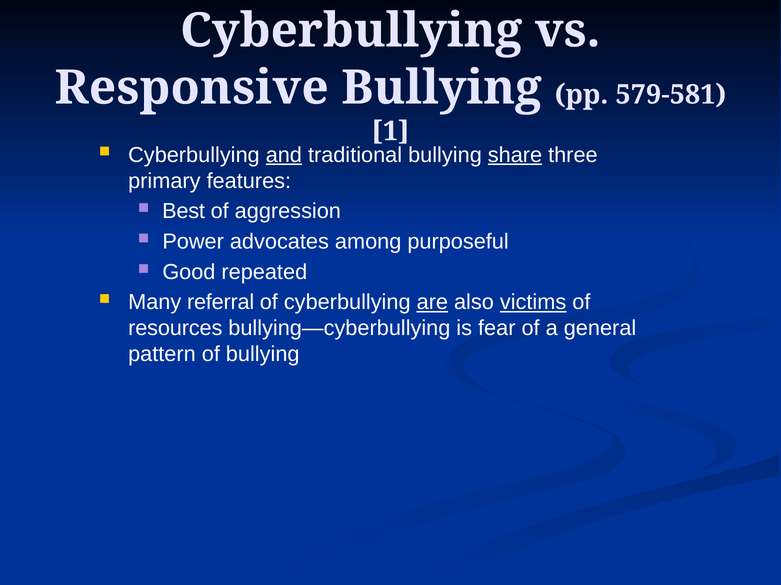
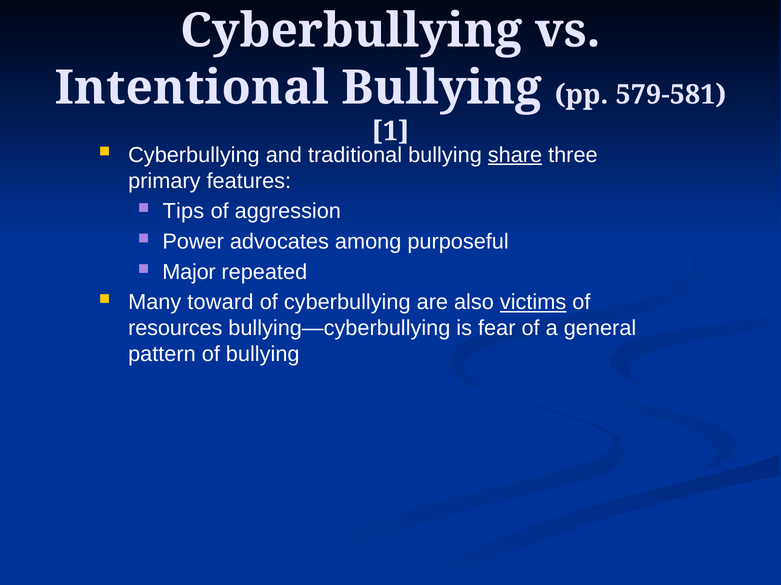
Responsive: Responsive -> Intentional (192, 88)
and underline: present -> none (284, 155)
Best: Best -> Tips (183, 212)
Good: Good -> Major (189, 272)
referral: referral -> toward (220, 303)
are underline: present -> none (432, 303)
